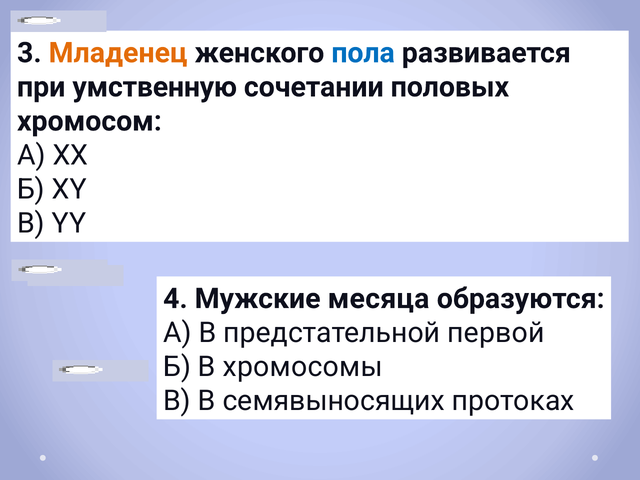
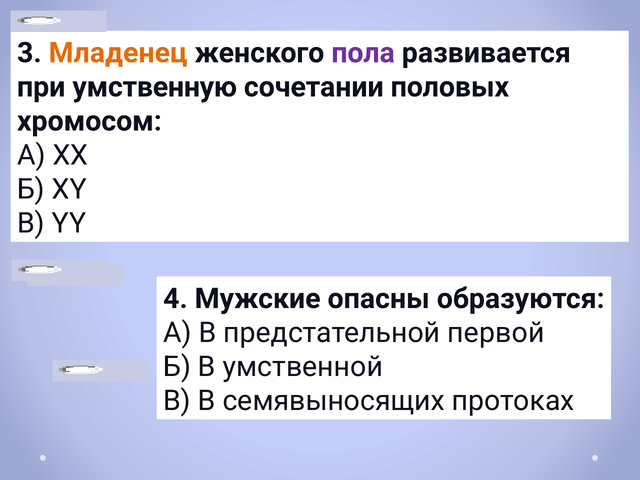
пола colour: blue -> purple (363, 53)
месяца: месяца -> опасны (379, 299)
хромосомы: хромосомы -> умственной (303, 367)
